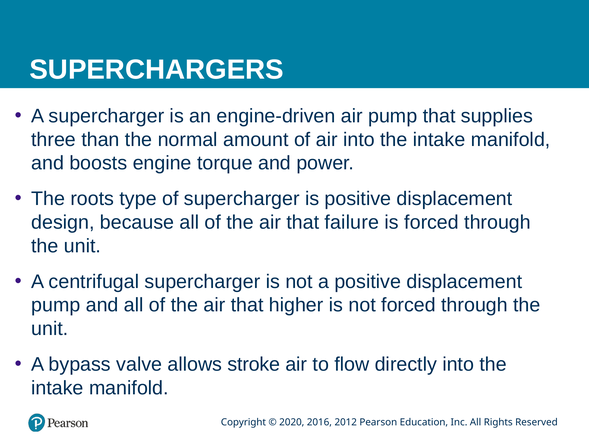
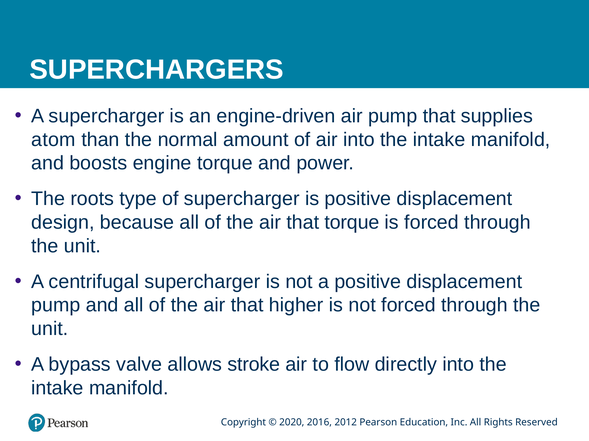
three: three -> atom (53, 140)
that failure: failure -> torque (352, 223)
